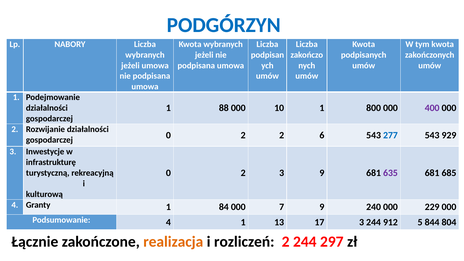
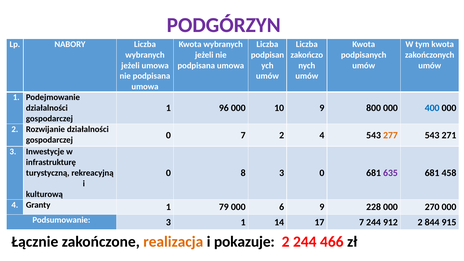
PODGÓRZYN colour: blue -> purple (224, 25)
88: 88 -> 96 (224, 108)
10 1: 1 -> 9 (322, 108)
400 colour: purple -> blue (432, 108)
gospodarczej 0 2: 2 -> 7 (243, 135)
2 6: 6 -> 4 (322, 135)
277 colour: blue -> orange (390, 135)
929: 929 -> 271 (449, 135)
2: 2 -> 8 (243, 173)
3 9: 9 -> 0 (322, 173)
685: 685 -> 458 (449, 173)
84: 84 -> 79 (224, 207)
7: 7 -> 6 (282, 207)
240: 240 -> 228 (374, 207)
229: 229 -> 270 (432, 207)
Podsumowanie 4: 4 -> 3 (168, 222)
13: 13 -> 14 (279, 222)
17 3: 3 -> 7 (362, 222)
912 5: 5 -> 2 (420, 222)
804: 804 -> 915 (449, 222)
rozliczeń: rozliczeń -> pokazuje (244, 242)
297: 297 -> 466 (332, 242)
